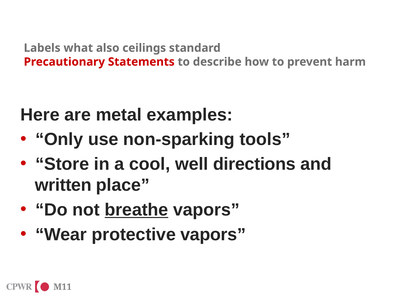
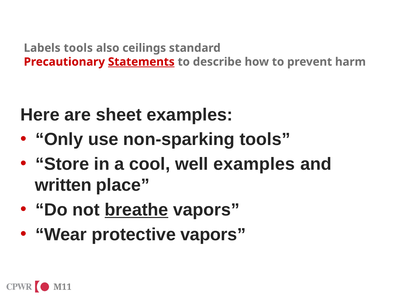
Labels what: what -> tools (78, 48)
Statements underline: none -> present (141, 62)
metal: metal -> sheet (119, 115)
well directions: directions -> examples (254, 164)
